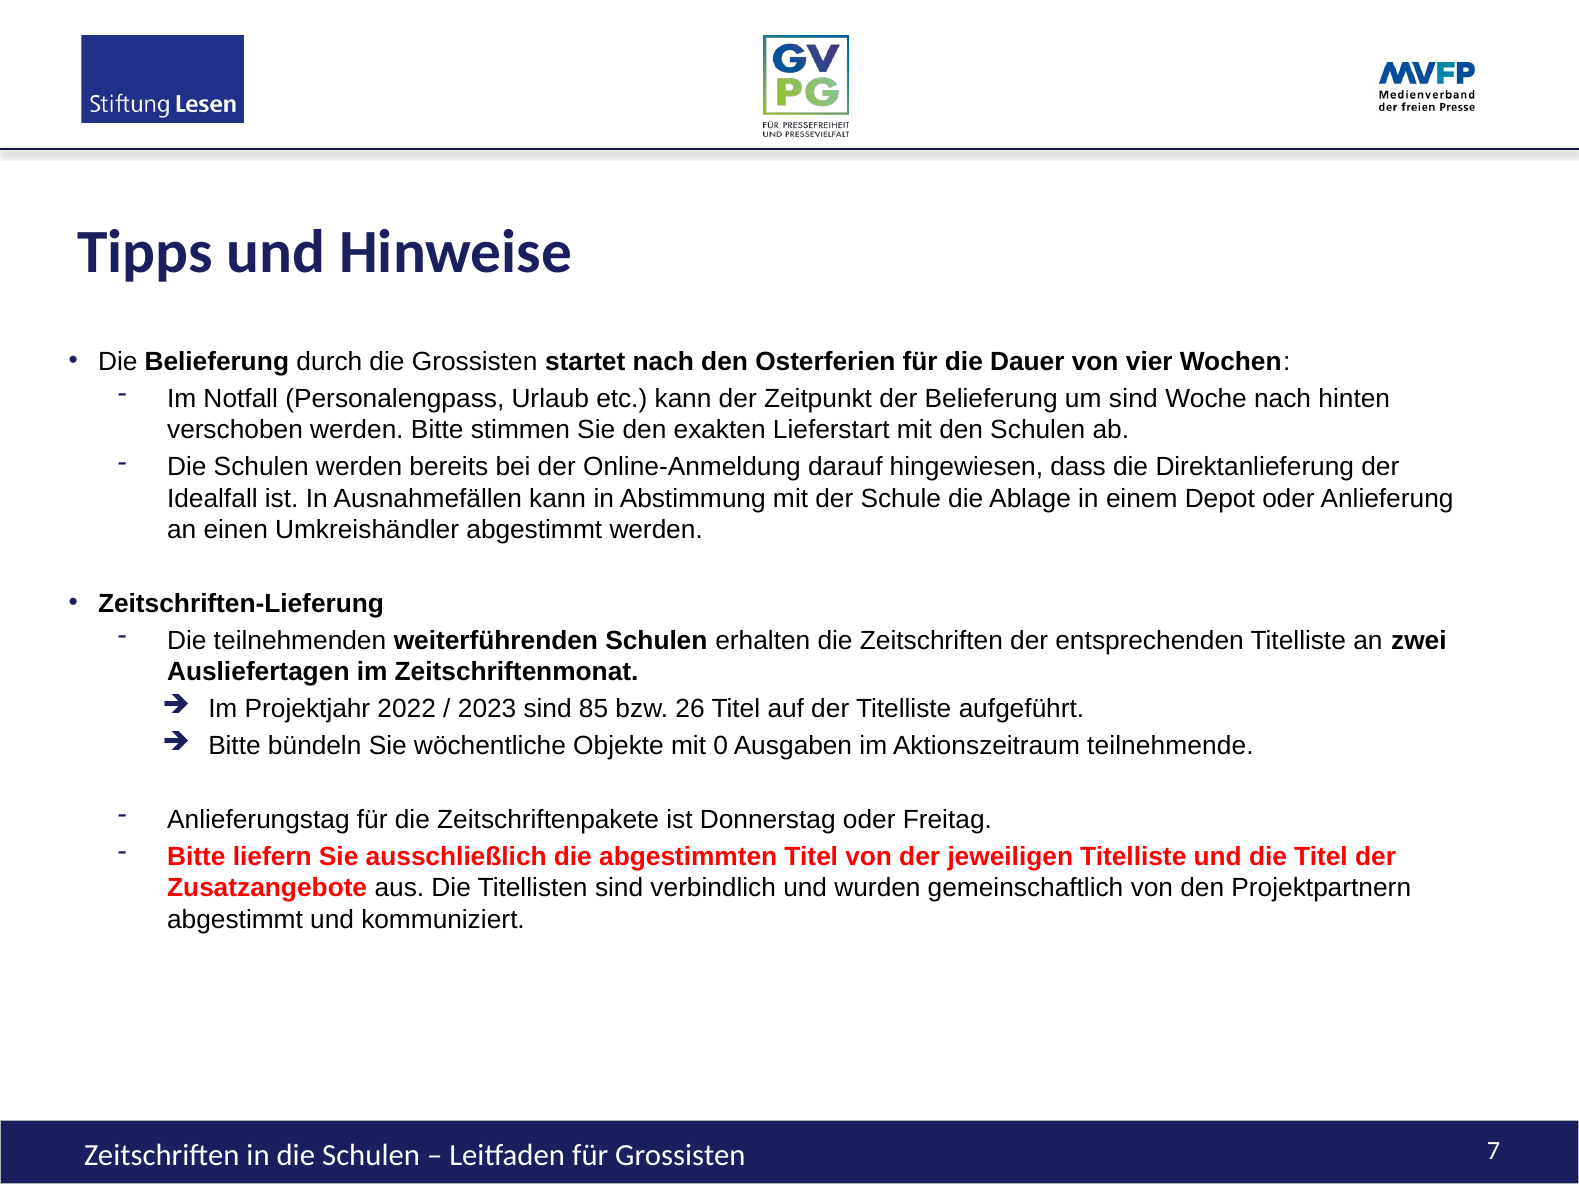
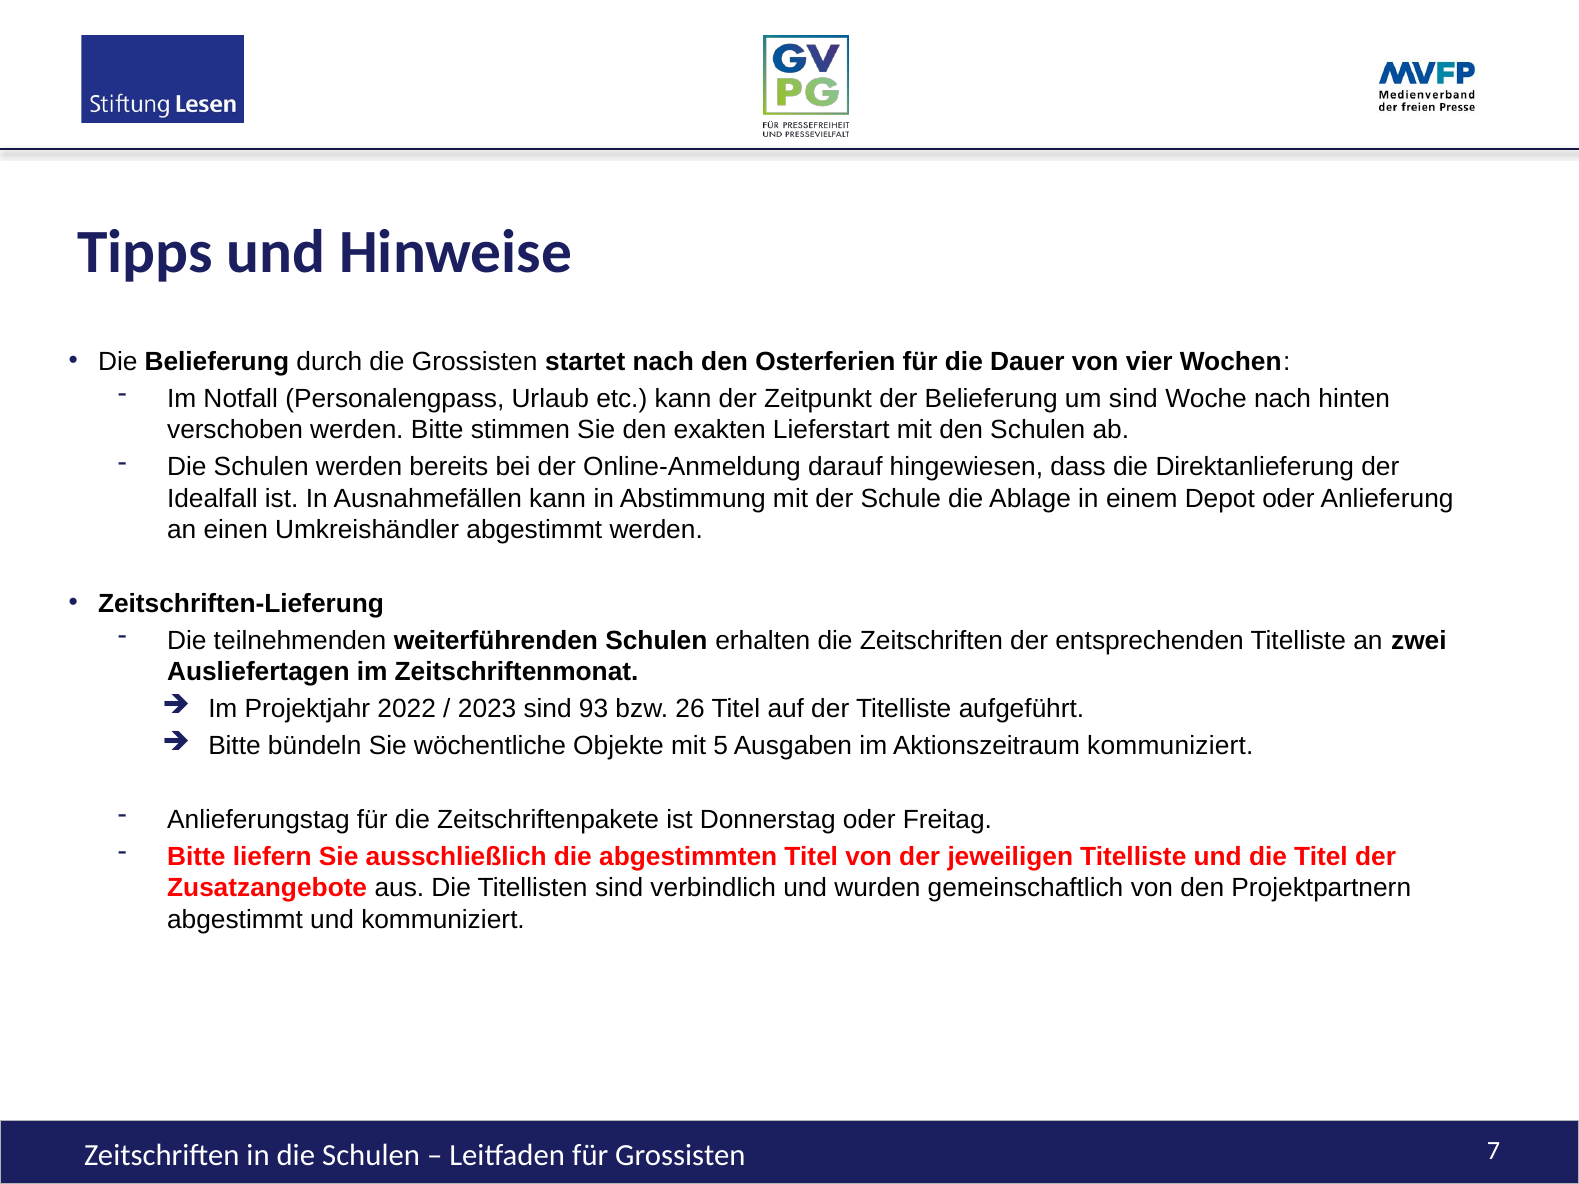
85: 85 -> 93 (594, 709)
0: 0 -> 5 (721, 746)
Aktionszeitraum teilnehmende: teilnehmende -> kommuniziert (1170, 746)
